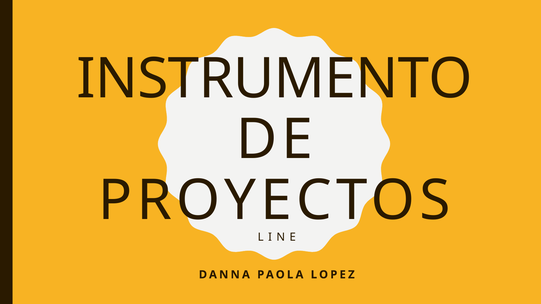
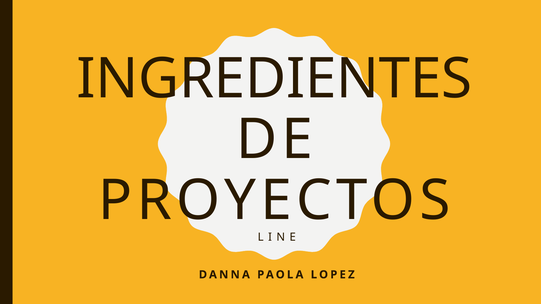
INSTRUMENTO: INSTRUMENTO -> INGREDIENTES (274, 79)
